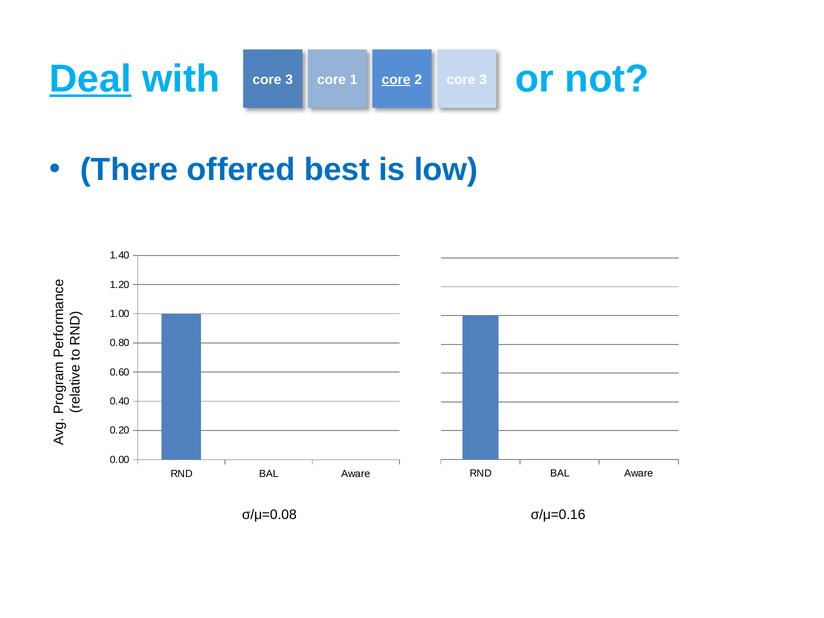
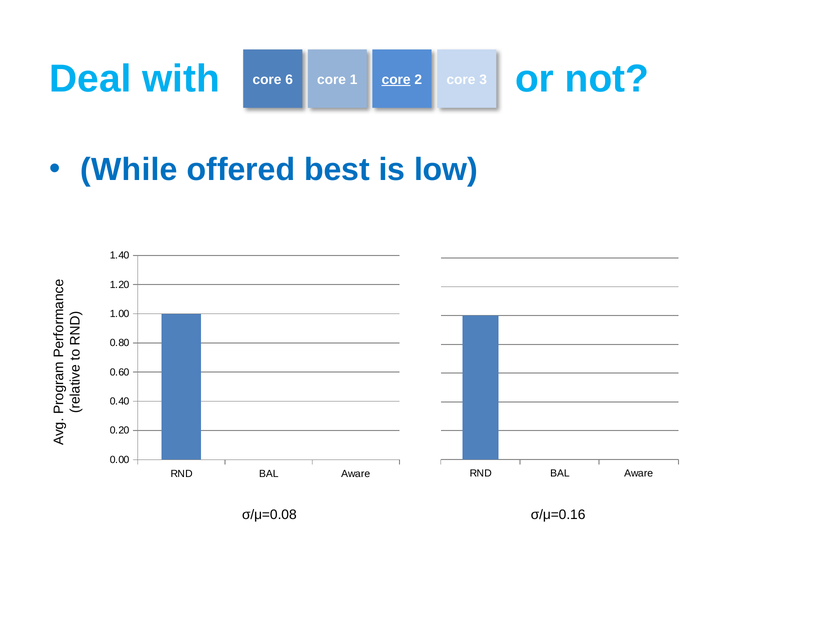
Deal underline: present -> none (90, 79)
3: 3 -> 6 (289, 80)
There: There -> While (129, 170)
